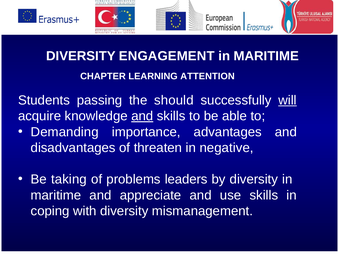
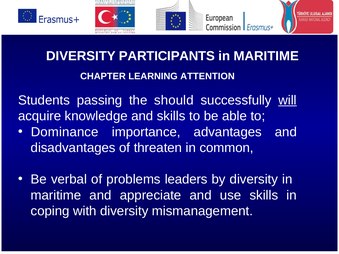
ENGAGEMENT: ENGAGEMENT -> PARTICIPANTS (167, 56)
and underline: present -> none (142, 116)
Demanding: Demanding -> Dominance (65, 132)
negative: negative -> common (227, 148)
taking: taking -> verbal (69, 180)
